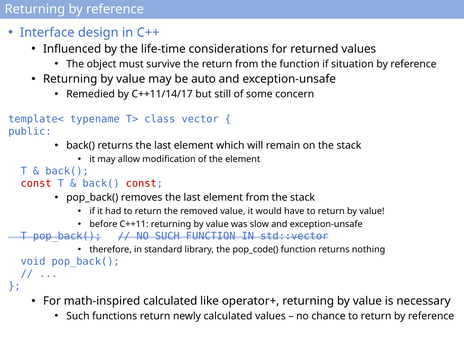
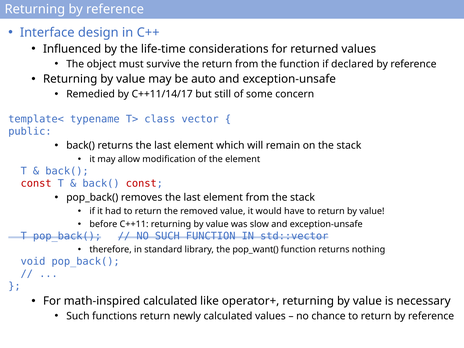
situation: situation -> declared (352, 64)
pop_code(: pop_code( -> pop_want( (256, 250)
